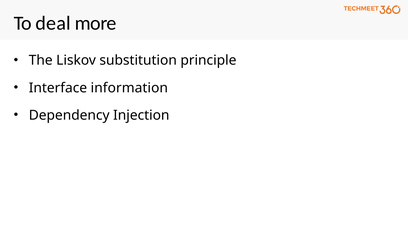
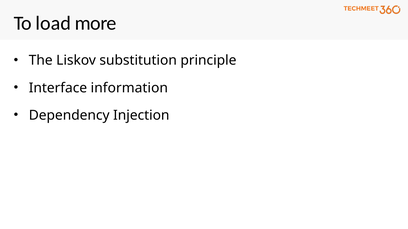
deal: deal -> load (53, 23)
